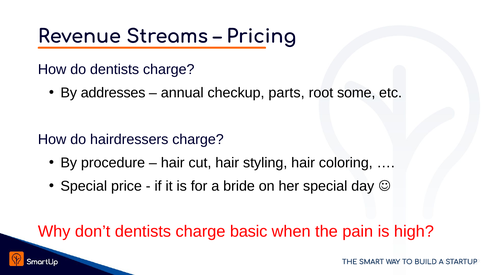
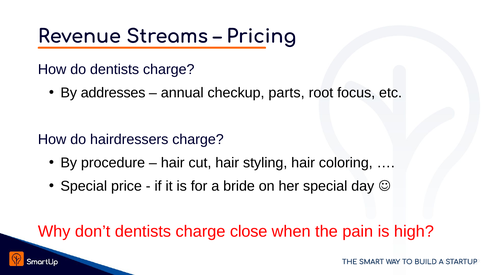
some: some -> focus (356, 93)
basic: basic -> close (249, 232)
